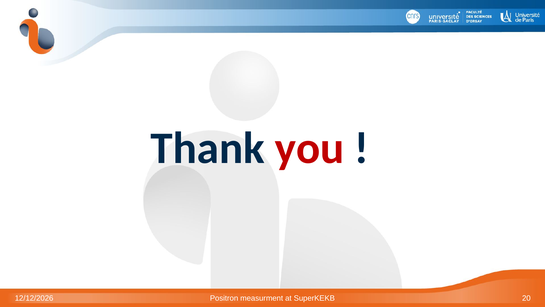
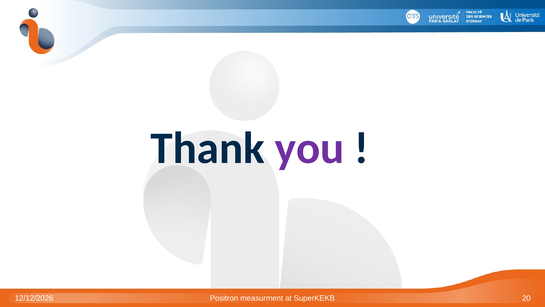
you colour: red -> purple (310, 148)
